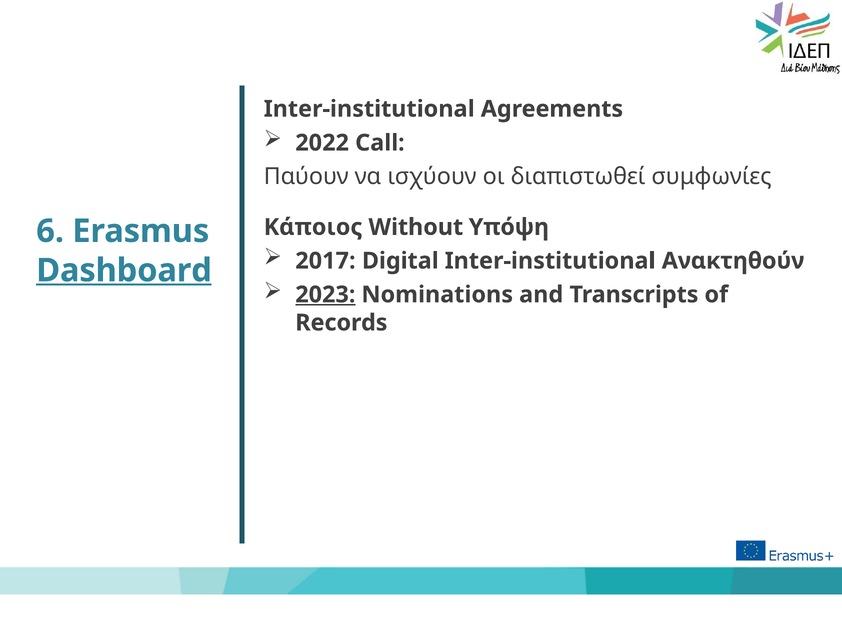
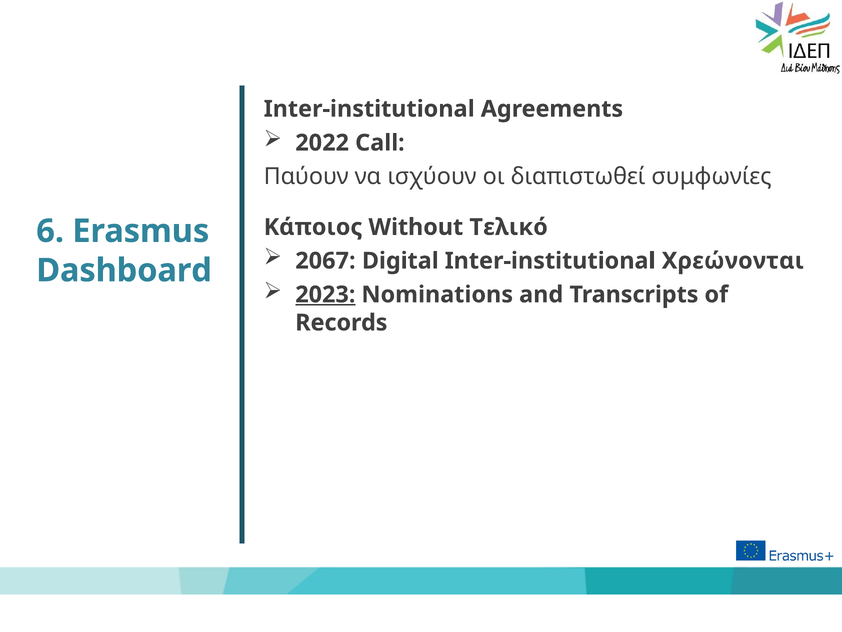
Υπόψη: Υπόψη -> Τελικό (509, 227)
2017: 2017 -> 2067 (325, 261)
Ανακτηθούν: Ανακτηθούν -> Χρεώνονται (733, 261)
Dashboard underline: present -> none (124, 270)
